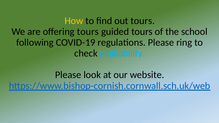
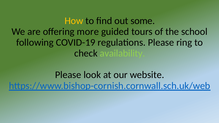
out tours: tours -> some (143, 21)
offering tours: tours -> more (88, 32)
availability colour: light blue -> light green (122, 53)
